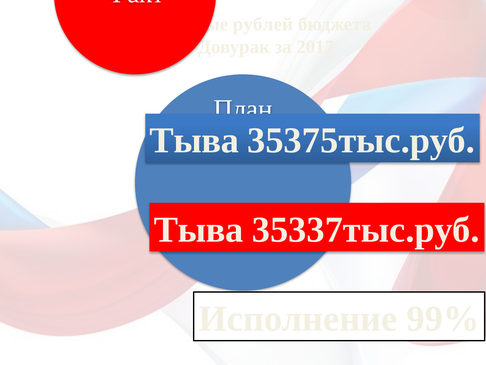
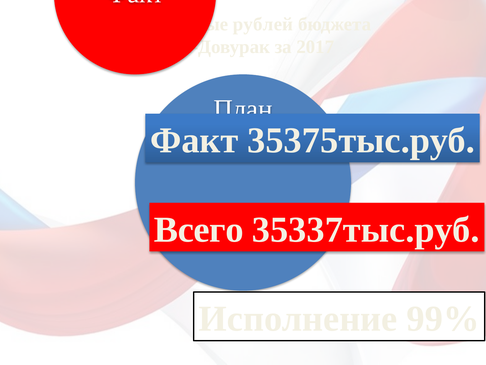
Тыва: Тыва -> Факт (194, 140)
Тыва: Тыва -> Всего (199, 229)
